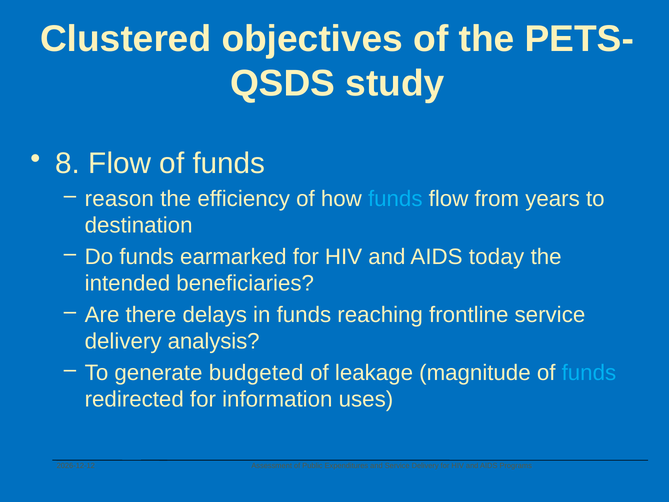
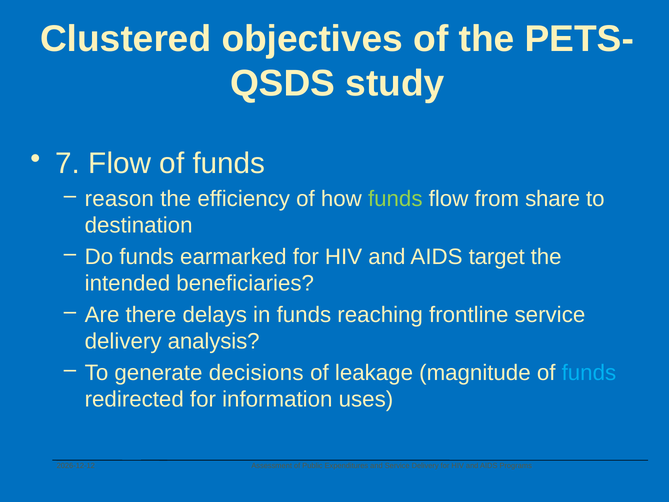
8: 8 -> 7 (68, 164)
funds colour: light blue -> light green (395, 199)
years: years -> share (553, 199)
today: today -> target (497, 257)
budgeted: budgeted -> decisions (256, 373)
